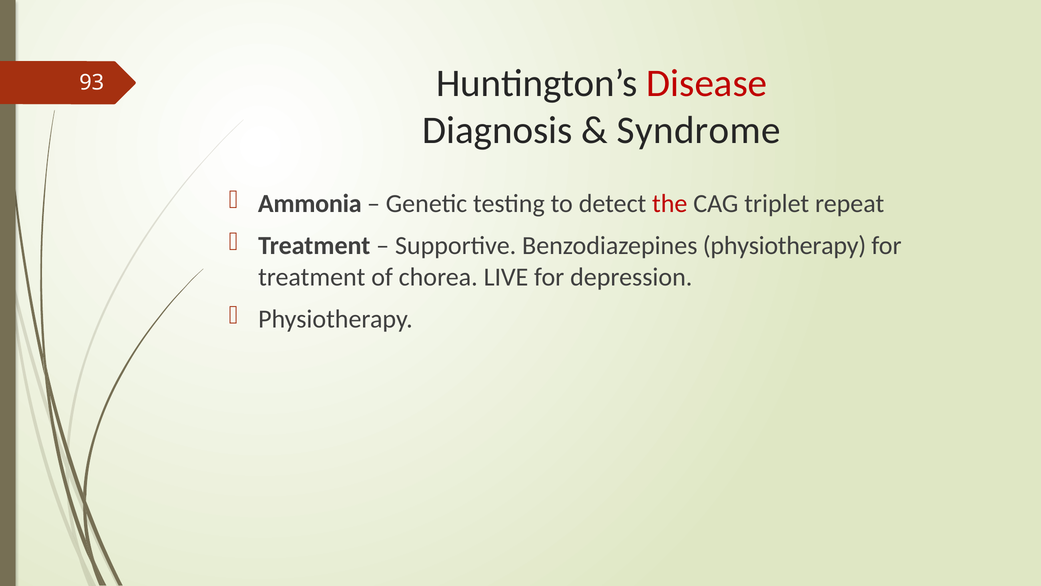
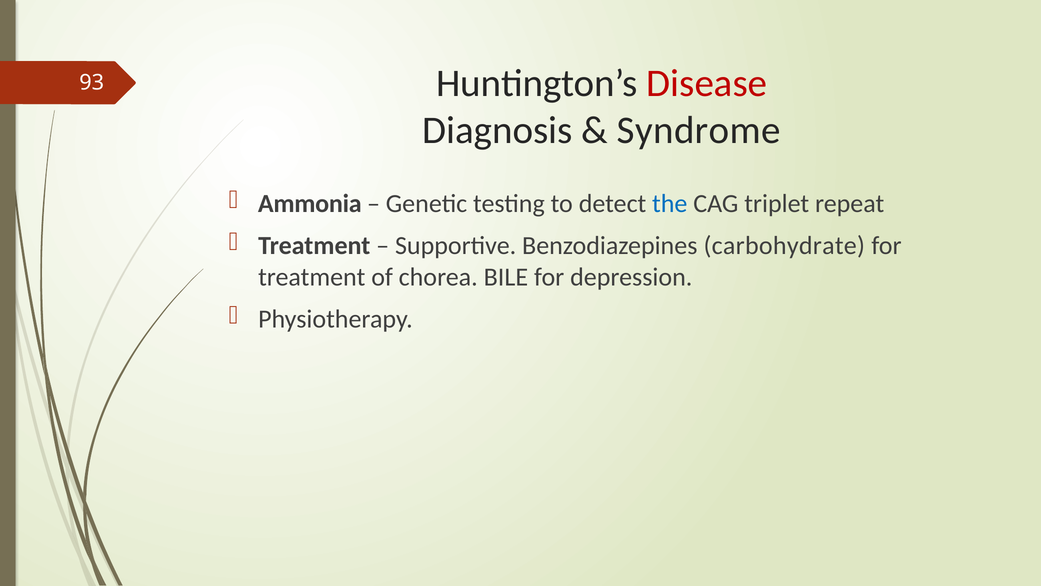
the colour: red -> blue (670, 204)
Benzodiazepines physiotherapy: physiotherapy -> carbohydrate (784, 246)
LIVE: LIVE -> BILE (506, 277)
